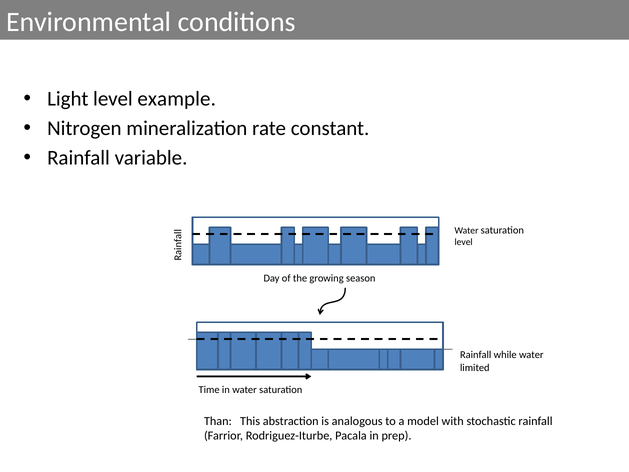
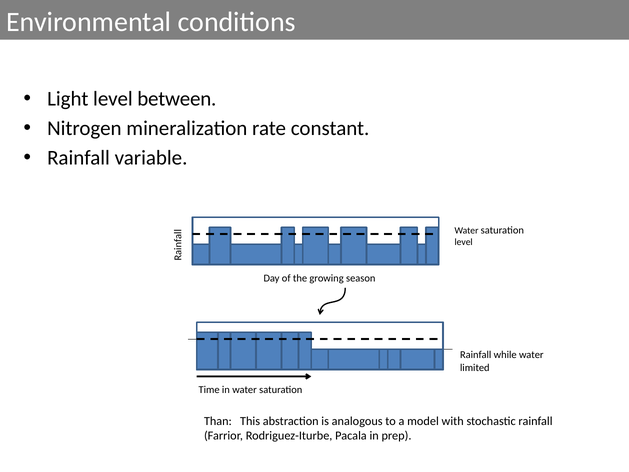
example: example -> between (177, 99)
